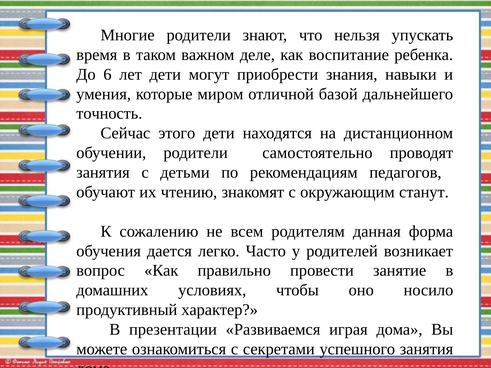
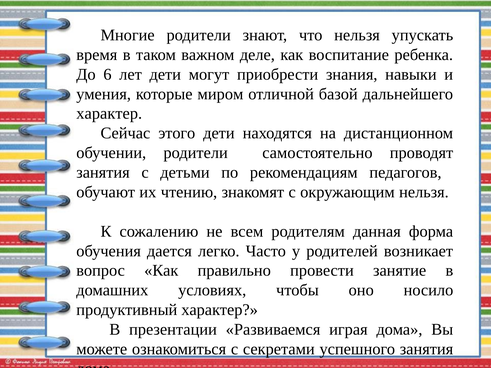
точность: точность -> характер (109, 114)
окружающим станут: станут -> нельзя (424, 192)
